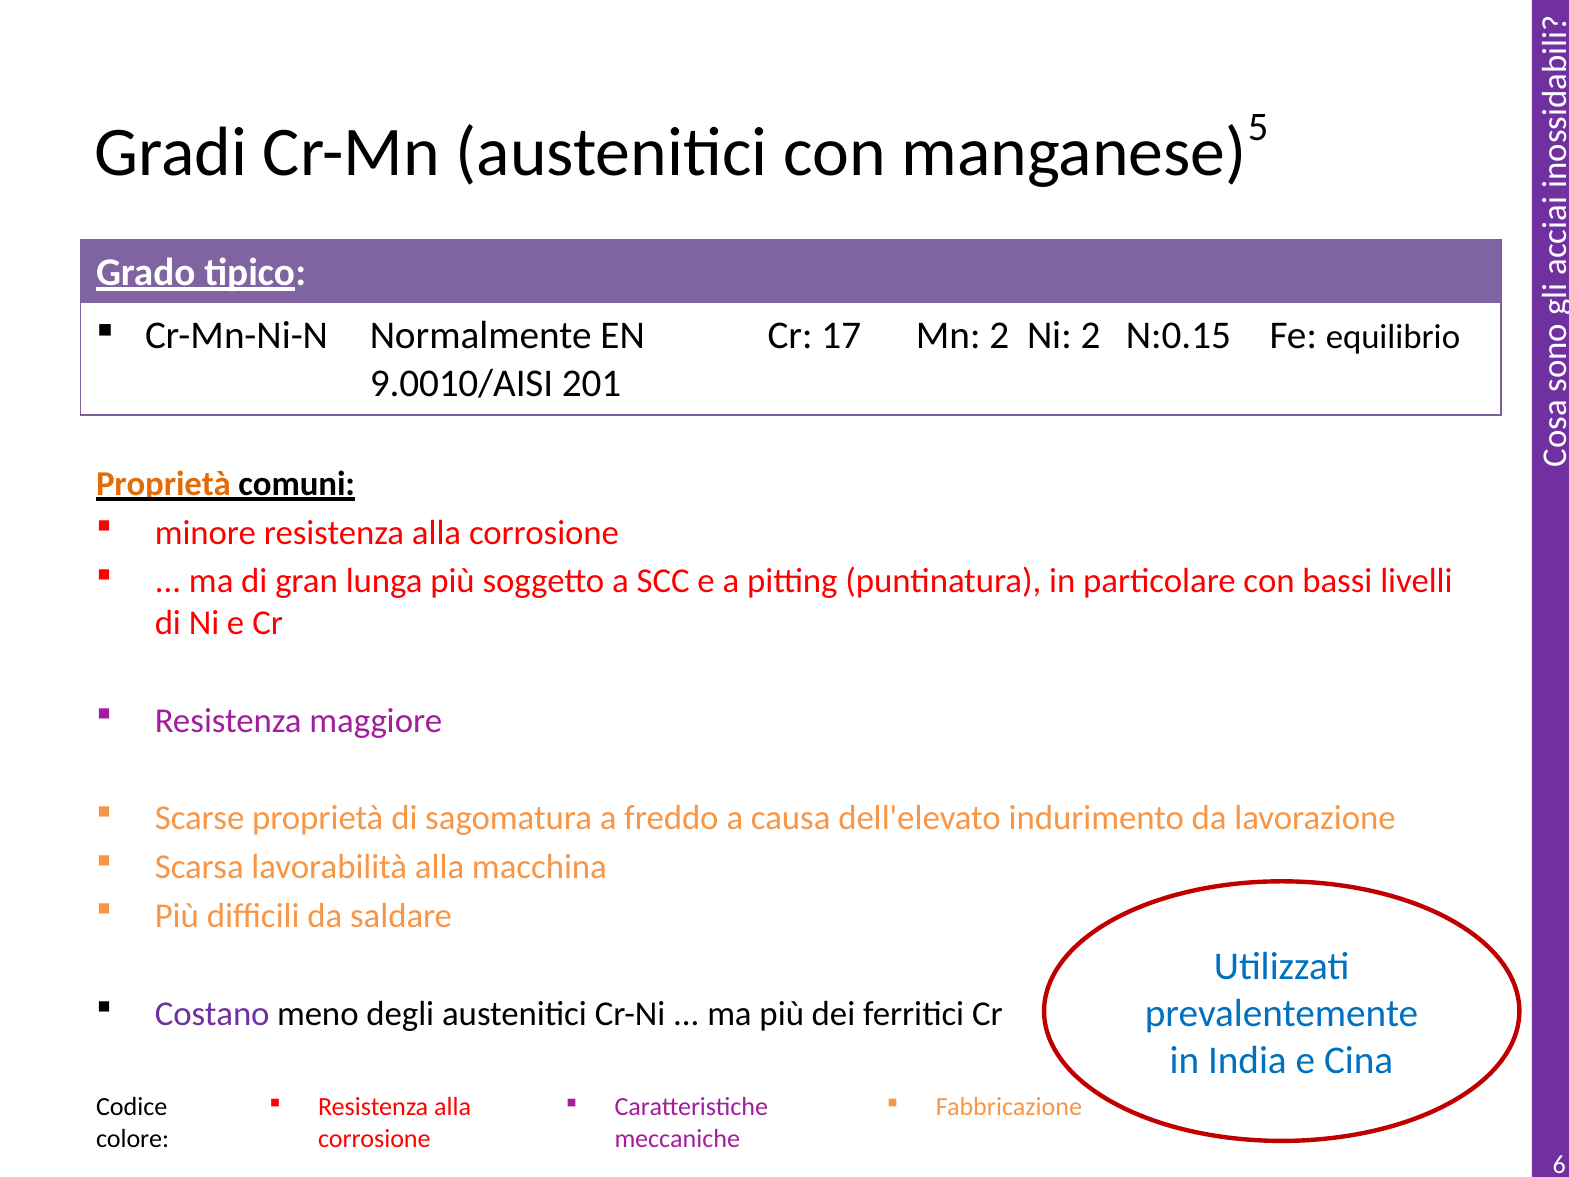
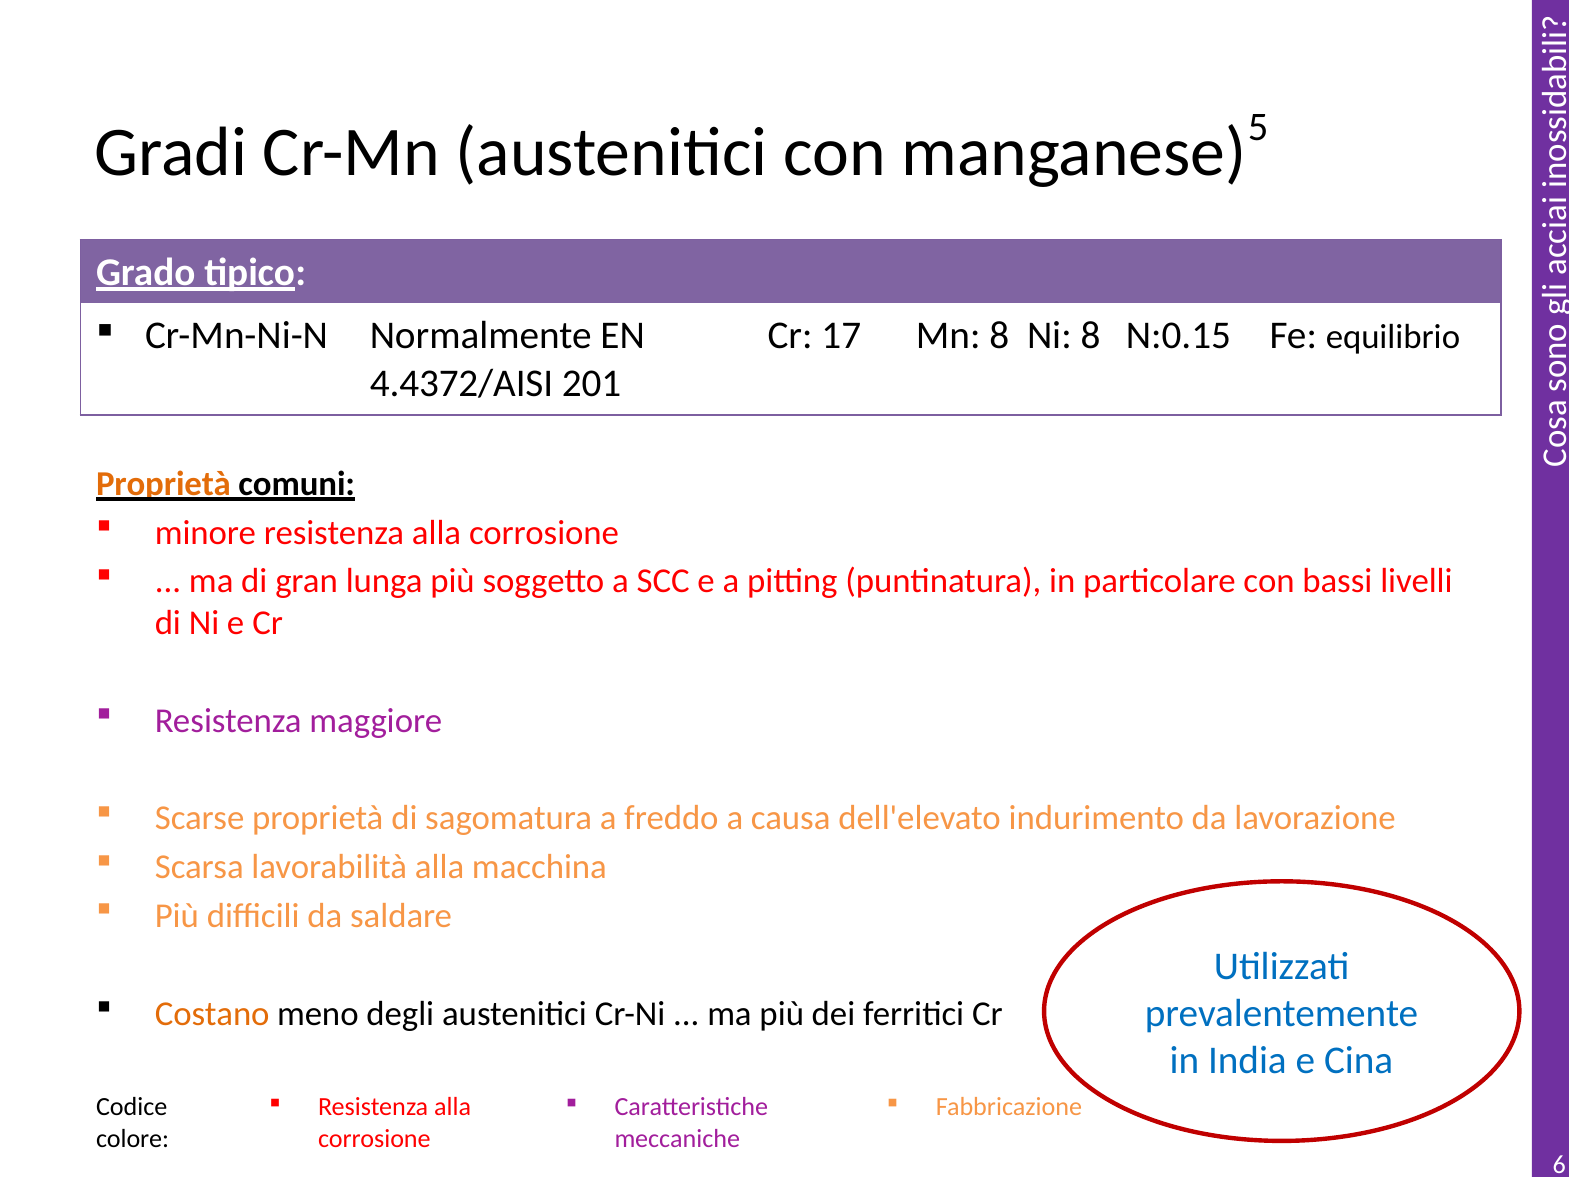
Mn 2: 2 -> 8 (999, 336)
Ni 2: 2 -> 8 (1091, 336)
9.0010/AISI: 9.0010/AISI -> 4.4372/AISI (462, 384)
Costano colour: purple -> orange (212, 1013)
